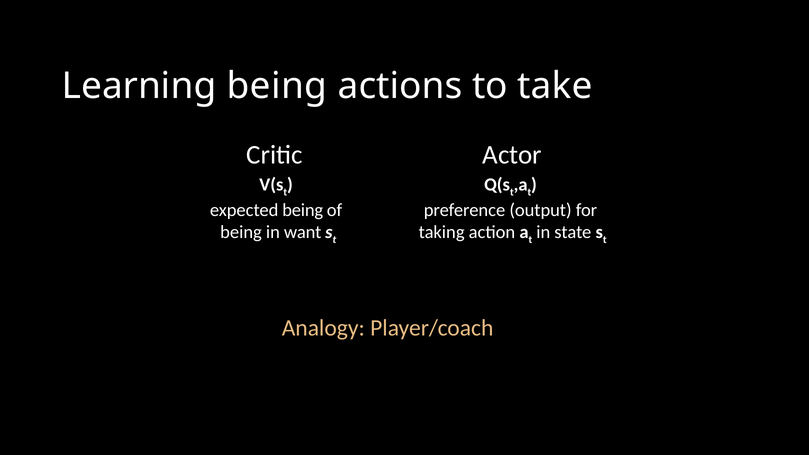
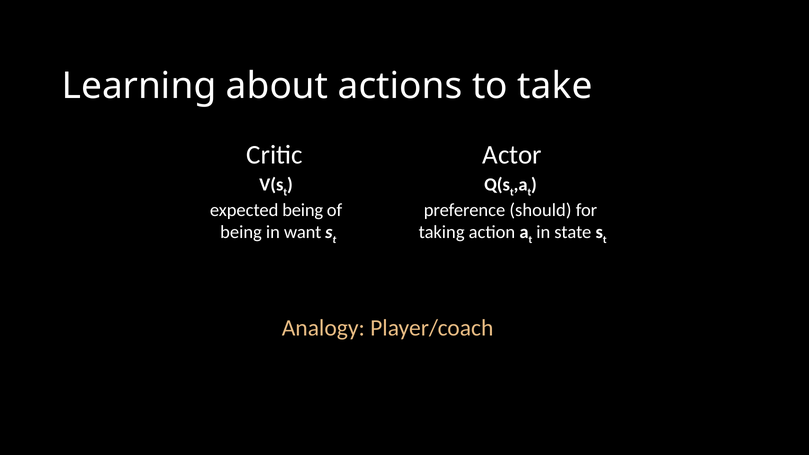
Learning being: being -> about (277, 86)
output: output -> should (540, 210)
